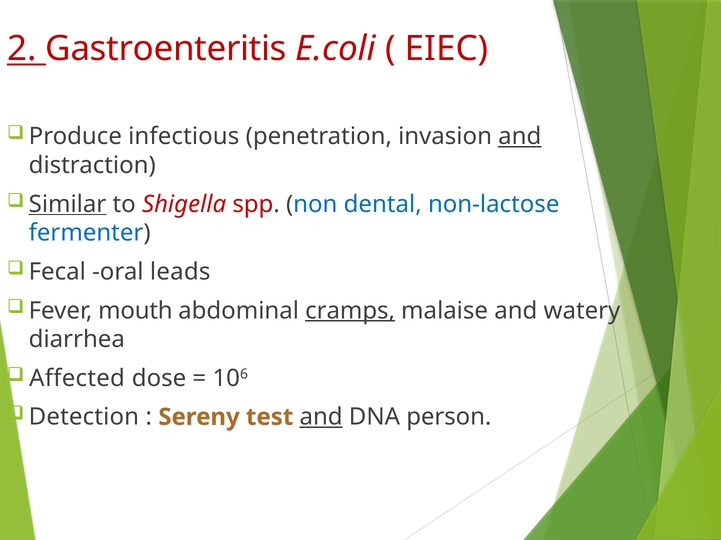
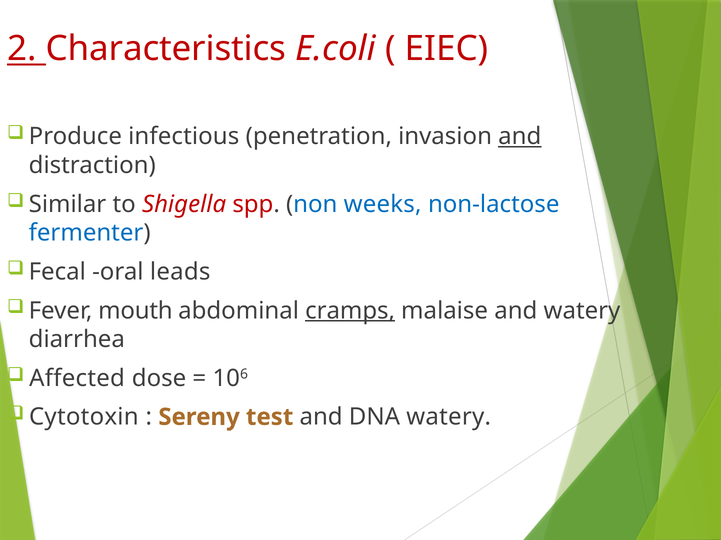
Gastroenteritis: Gastroenteritis -> Characteristics (166, 49)
Similar underline: present -> none (68, 204)
dental: dental -> weeks (383, 204)
Detection: Detection -> Cytotoxin (84, 418)
and underline: present -> none (321, 418)
DNA person: person -> watery (449, 418)
